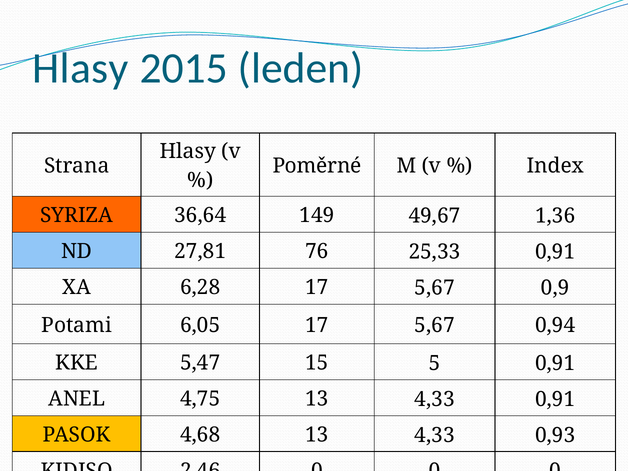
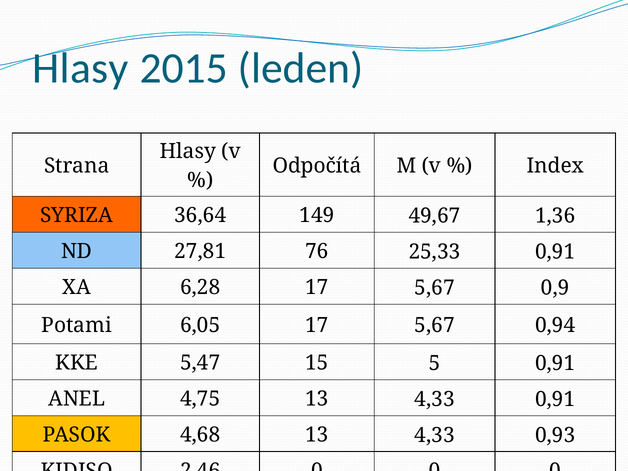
Poměrné: Poměrné -> Odpočítá (317, 166)
